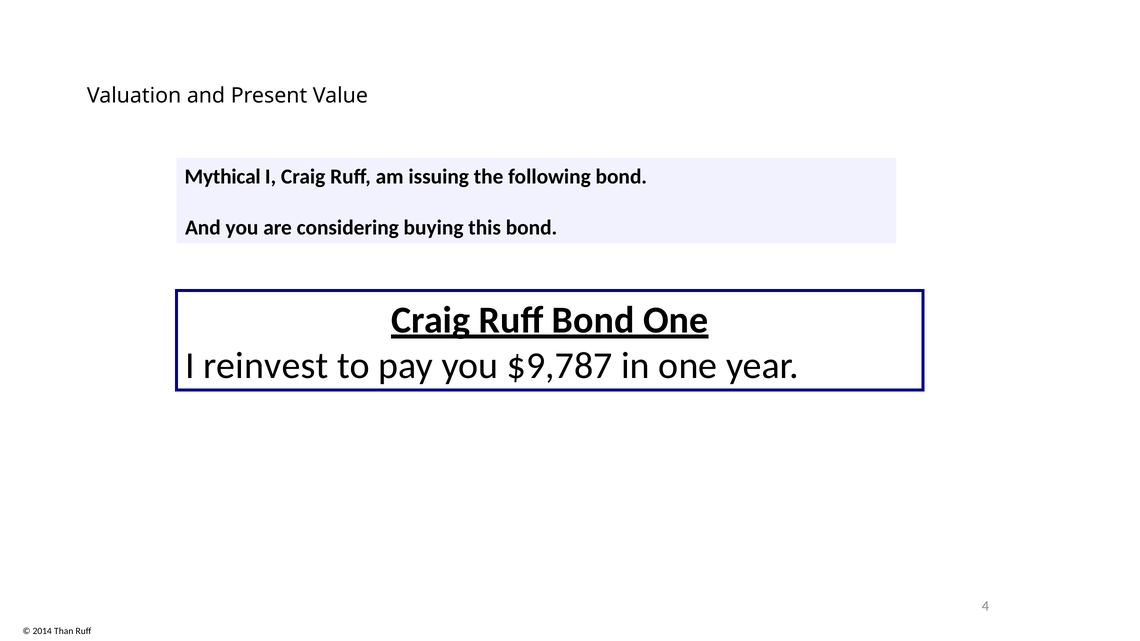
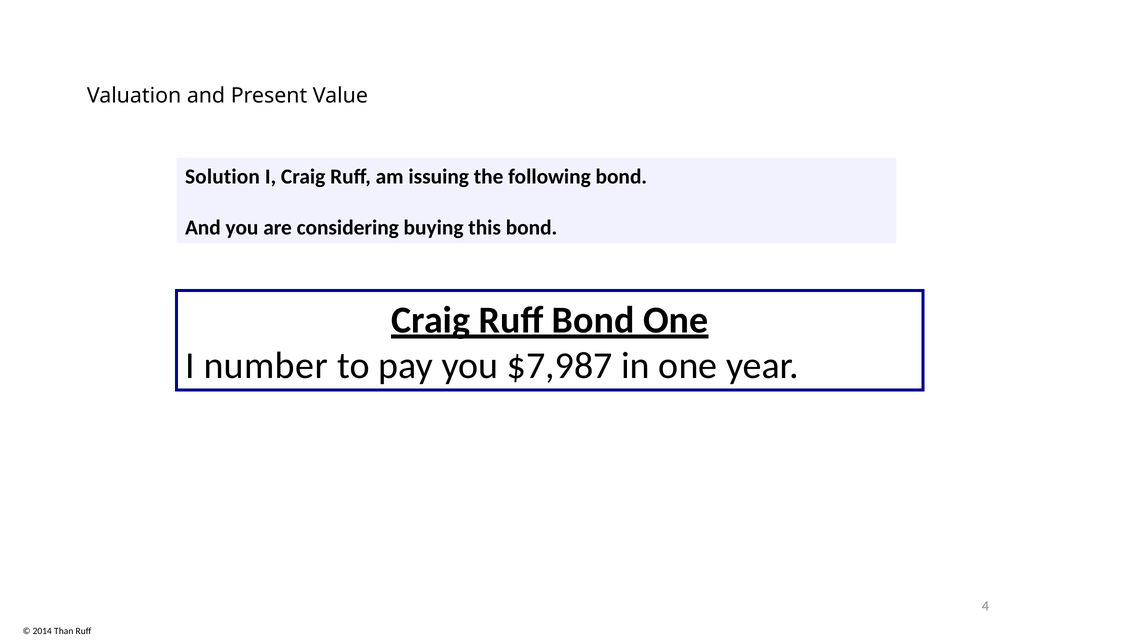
Mythical: Mythical -> Solution (222, 177)
reinvest: reinvest -> number (266, 366)
$9,787: $9,787 -> $7,987 (560, 366)
